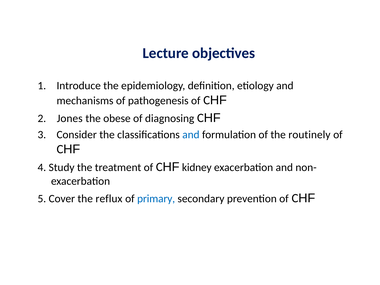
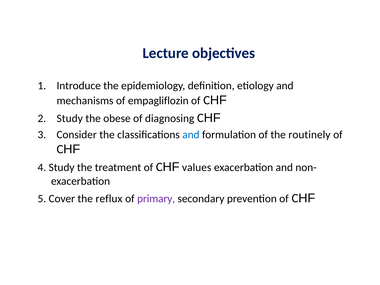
pathogenesis: pathogenesis -> empagliflozin (158, 101)
Jones: Jones -> Study (70, 118)
kidney: kidney -> values (197, 167)
primary colour: blue -> purple (156, 199)
